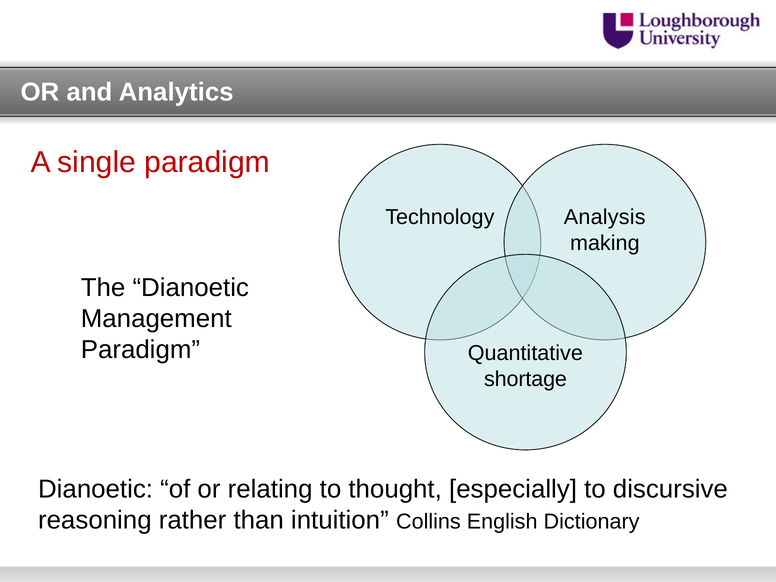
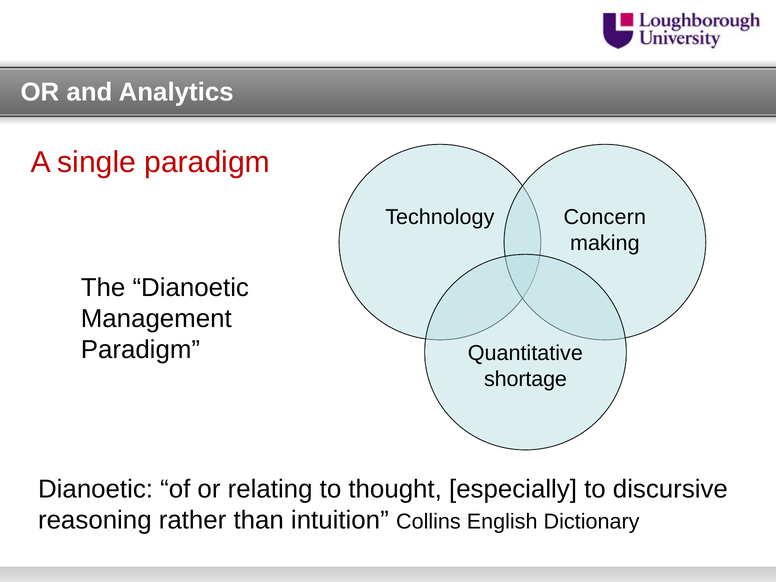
Analysis: Analysis -> Concern (605, 217)
